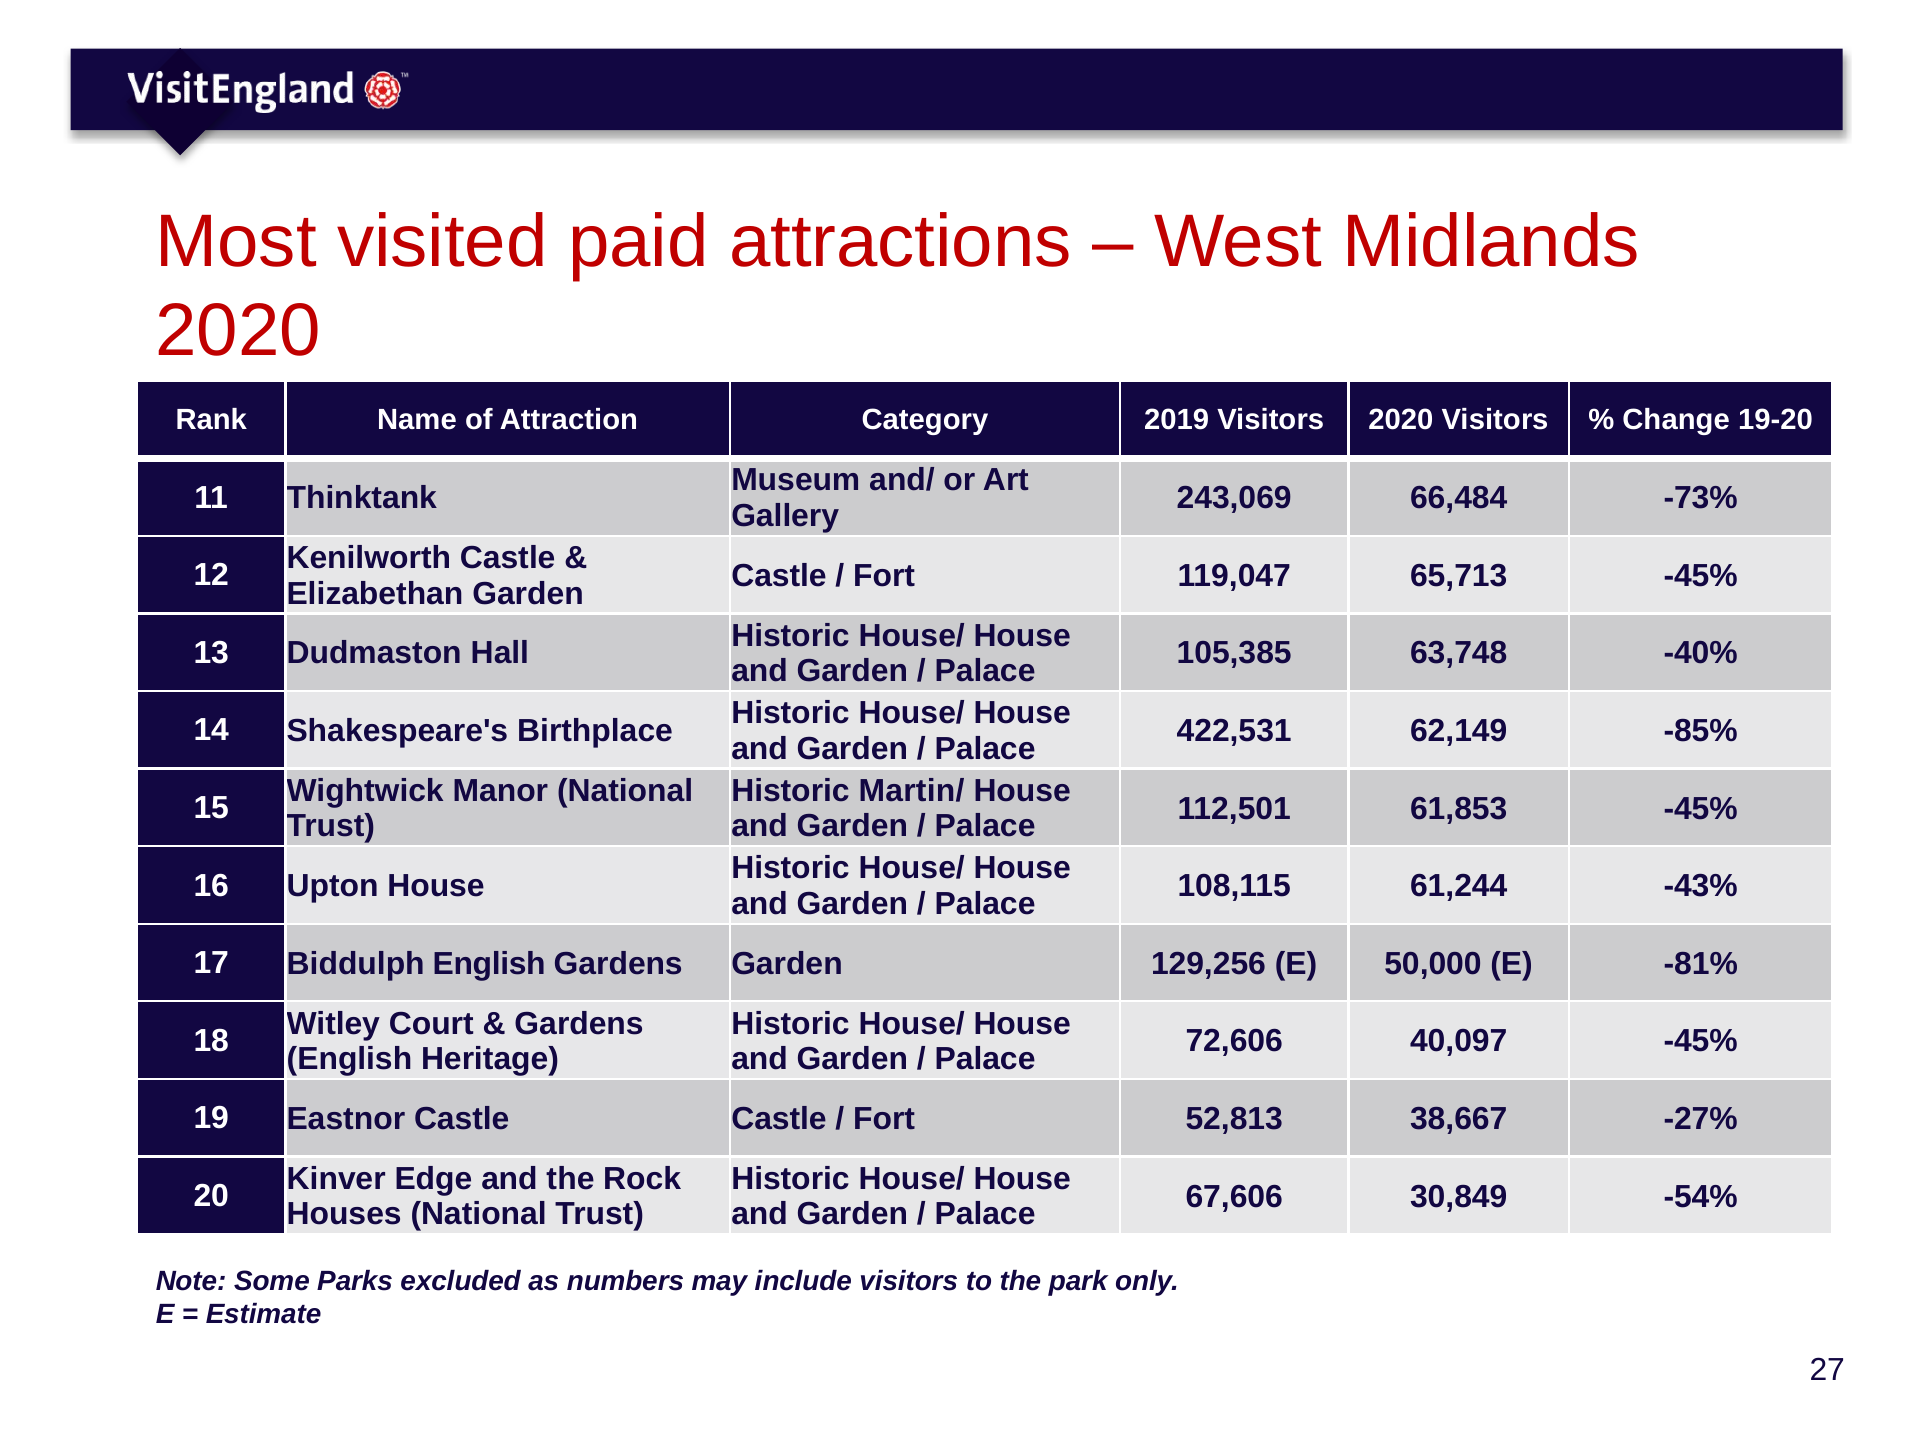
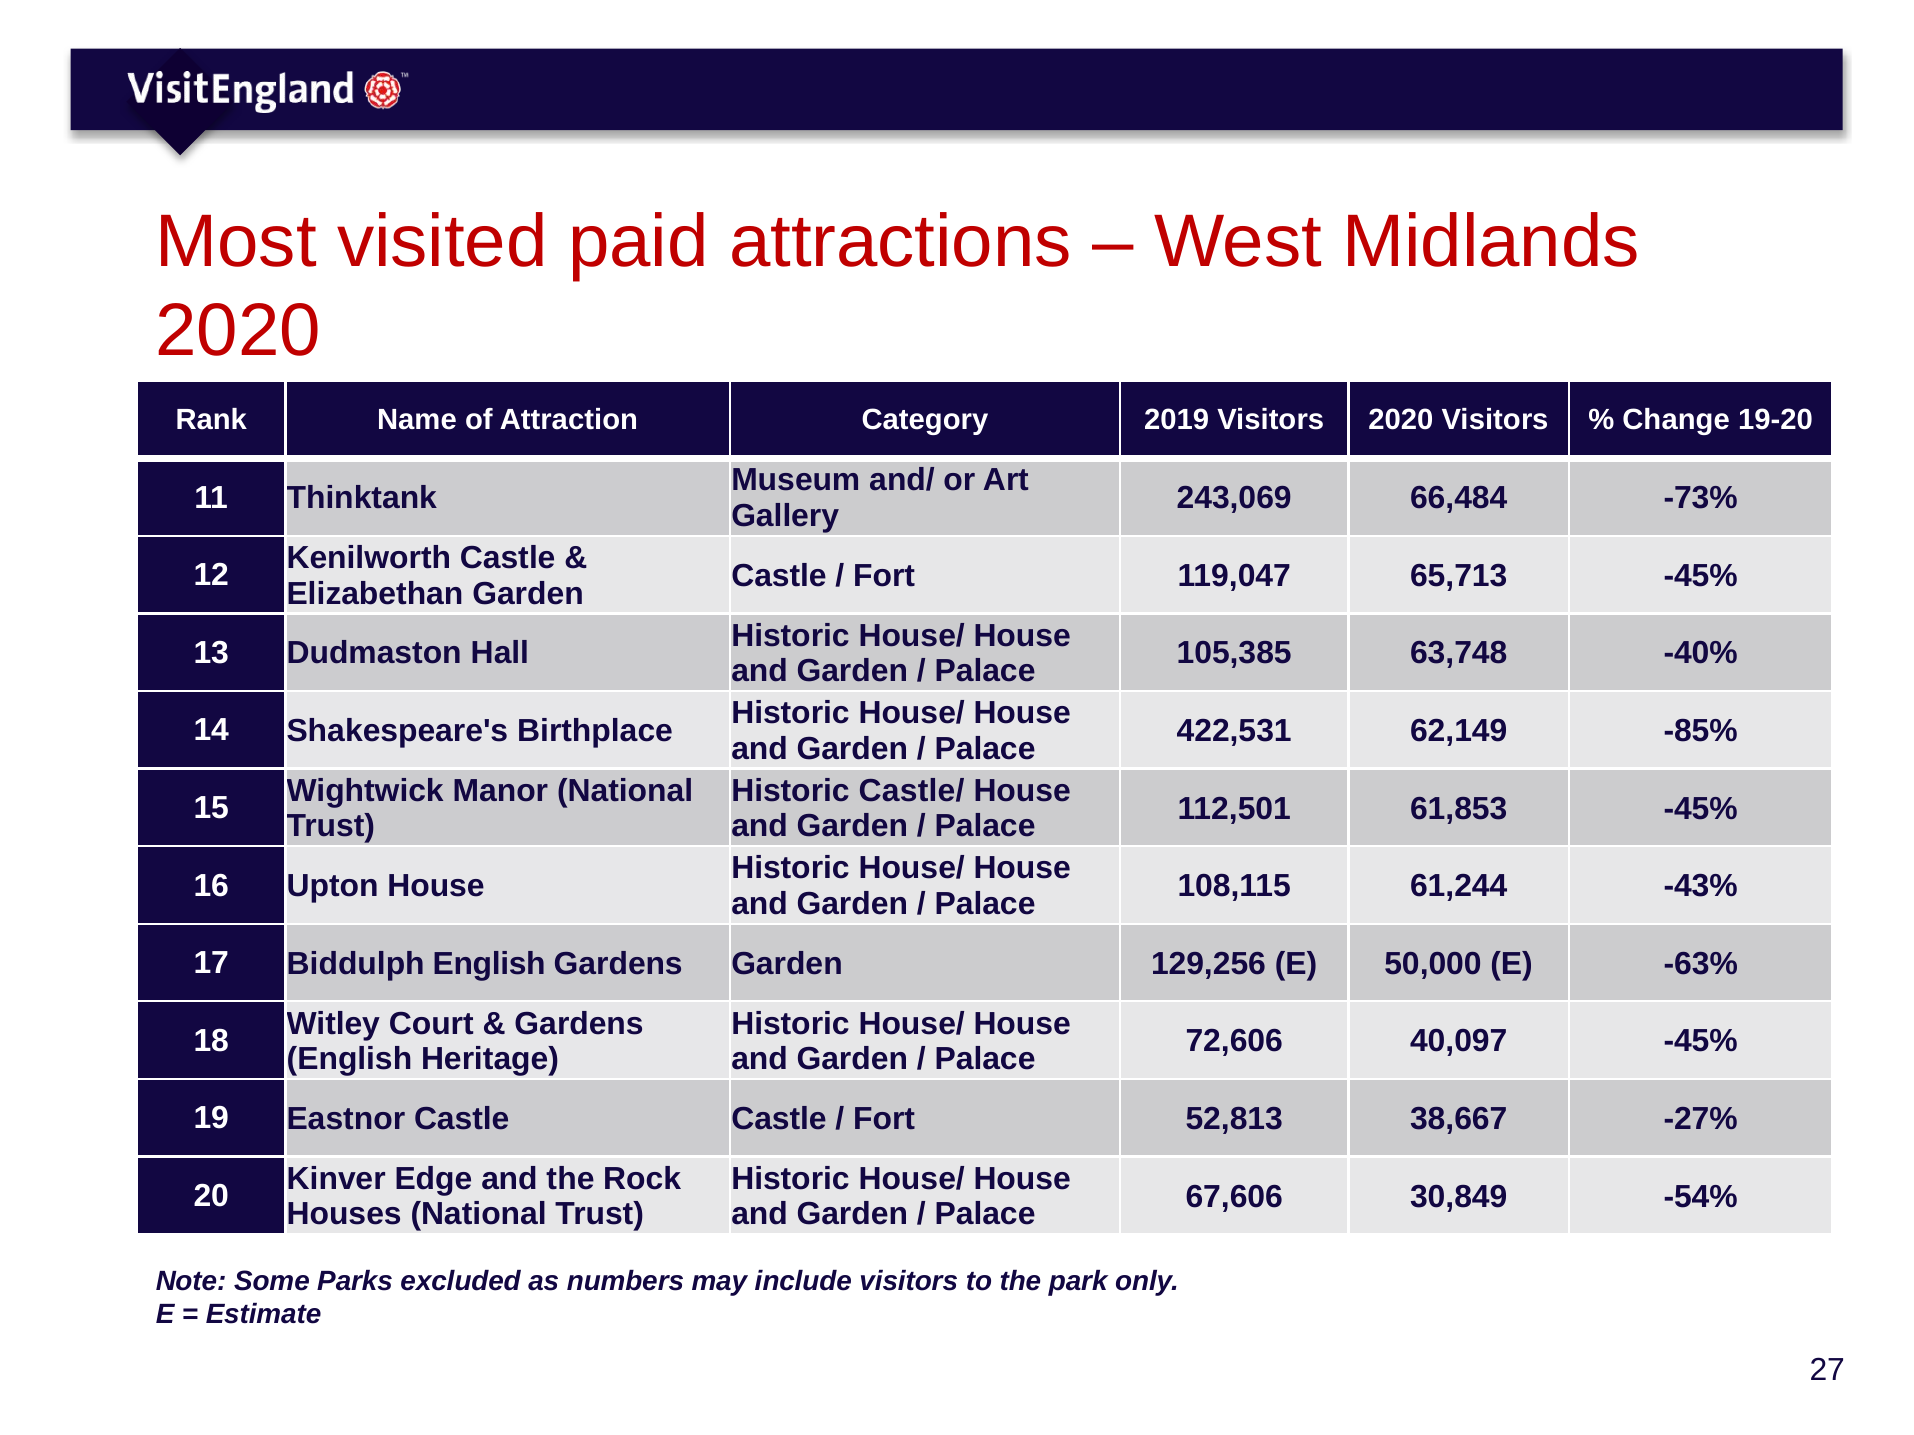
Martin/: Martin/ -> Castle/ (912, 791)
-81%: -81% -> -63% (1701, 964)
